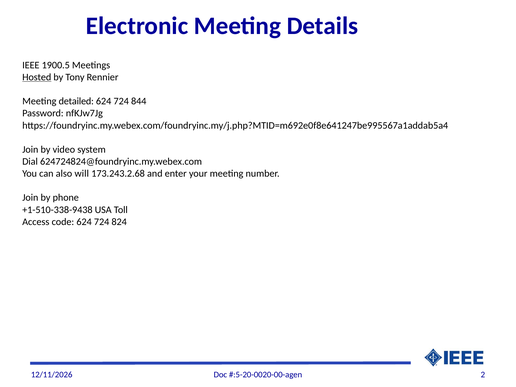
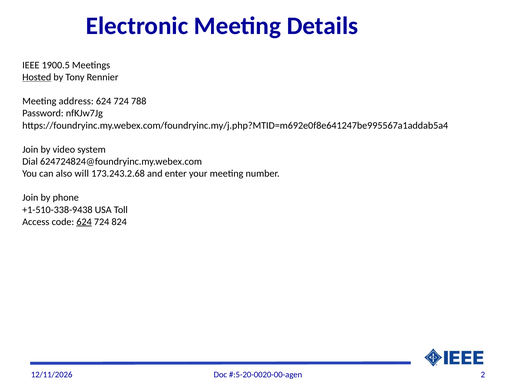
detailed: detailed -> address (76, 101)
844: 844 -> 788 (139, 101)
624 underline: none -> present (84, 222)
